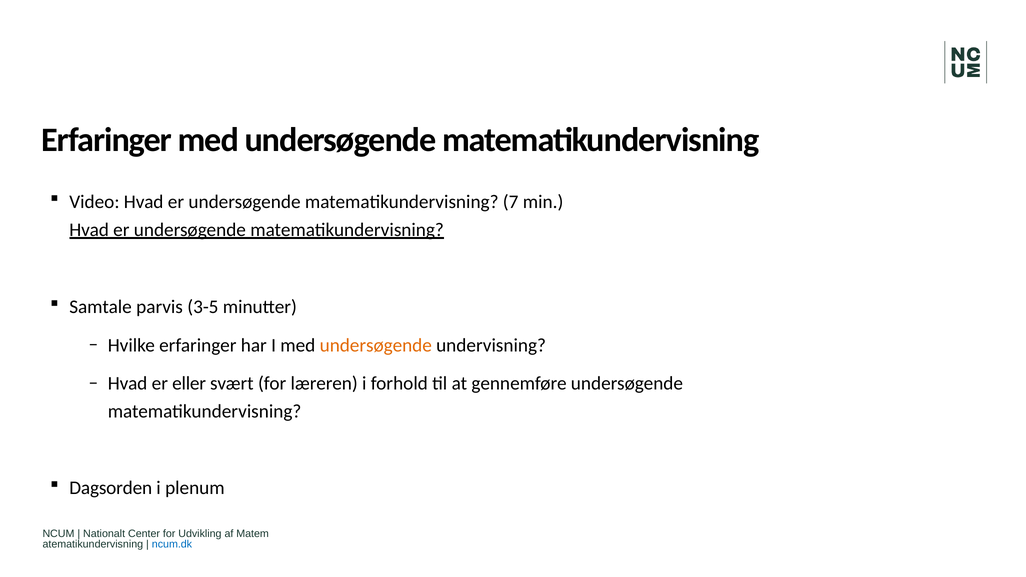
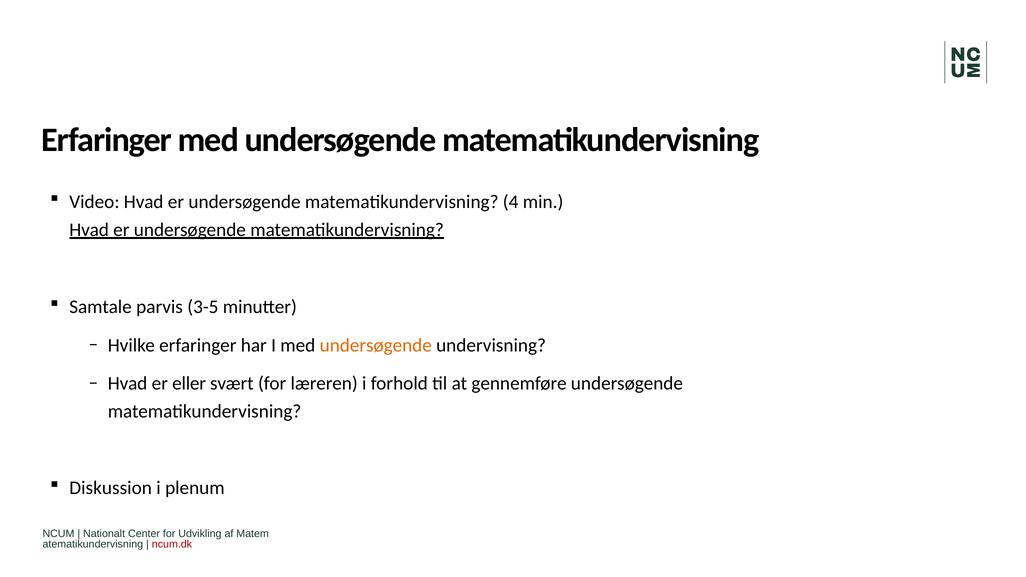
7: 7 -> 4 (511, 202)
Dagsorden: Dagsorden -> Diskussion (111, 488)
ncum.dk colour: blue -> red (172, 544)
